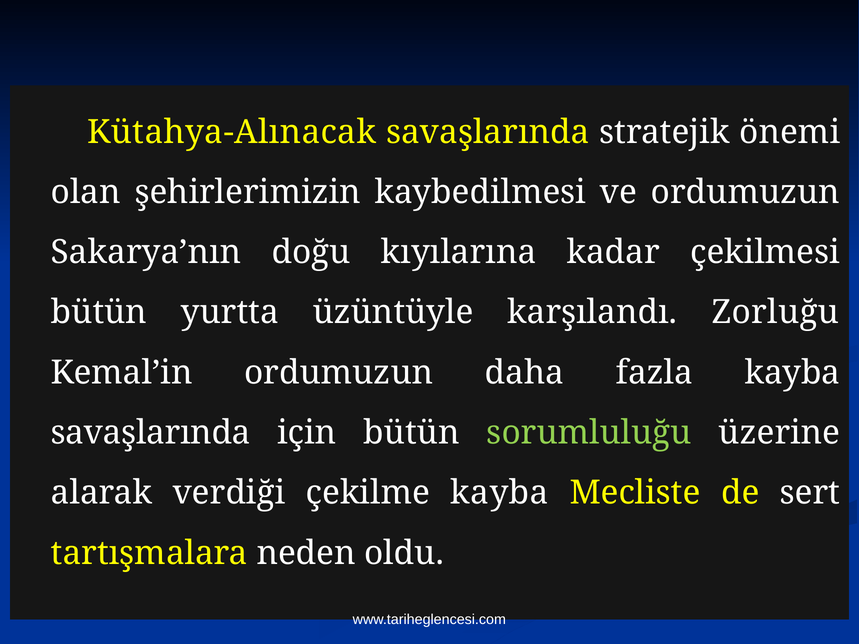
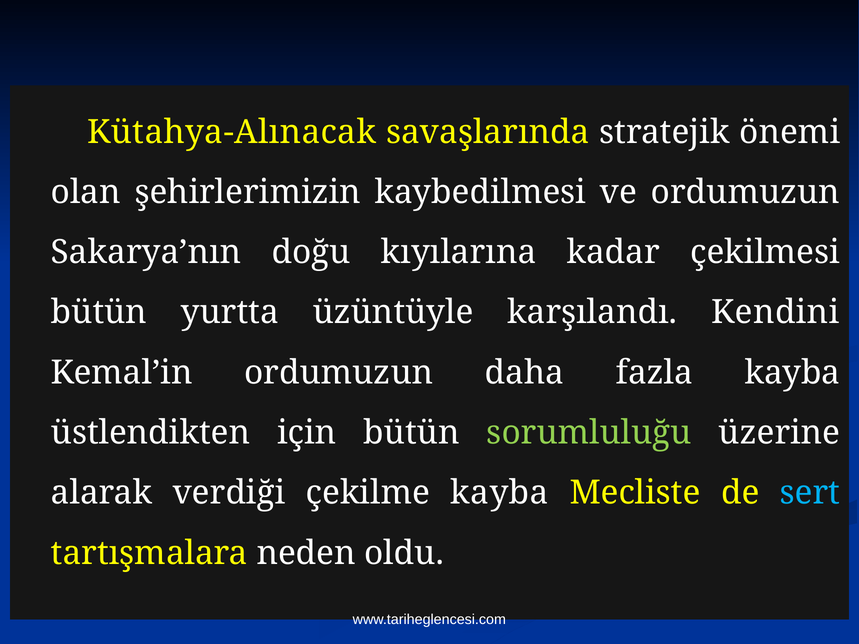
Zorluğu: Zorluğu -> Kendini (775, 313)
savaşlarında: savaşlarında -> üstlendikten (151, 433)
sert colour: white -> light blue (810, 493)
